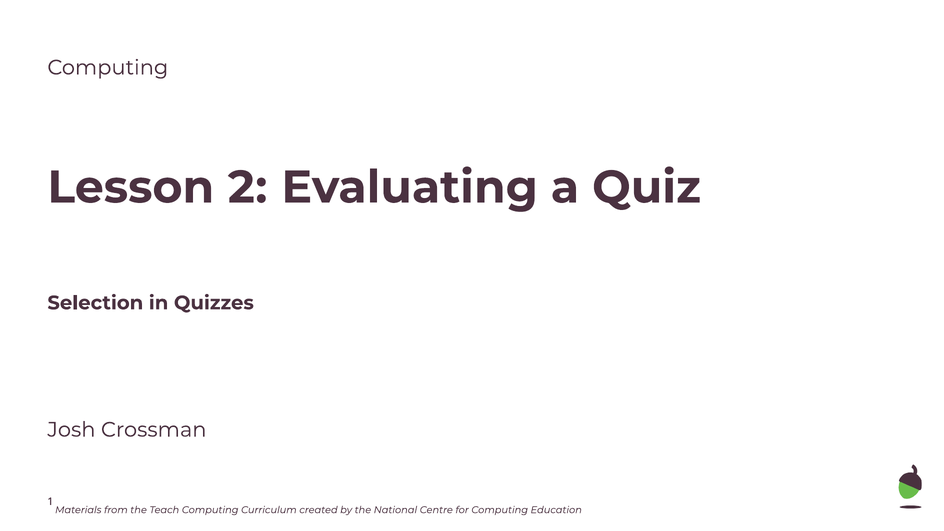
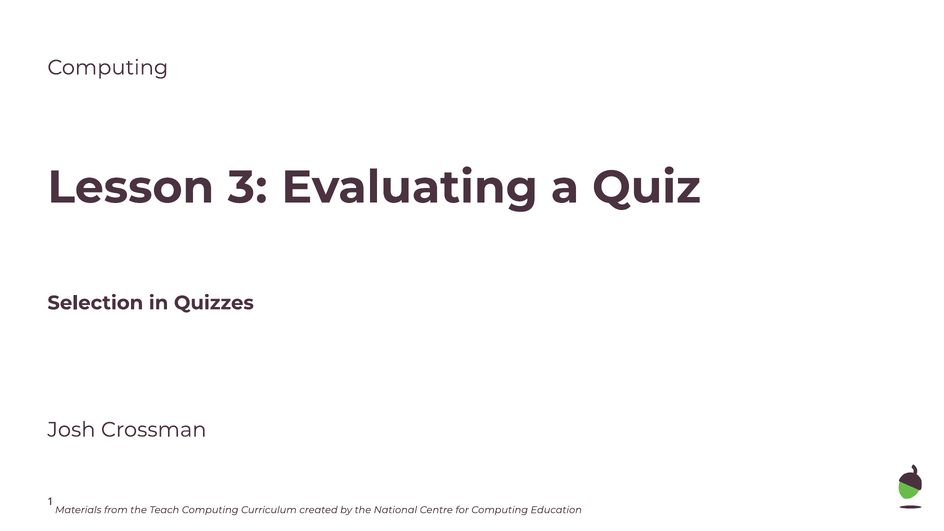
2: 2 -> 3 (248, 187)
